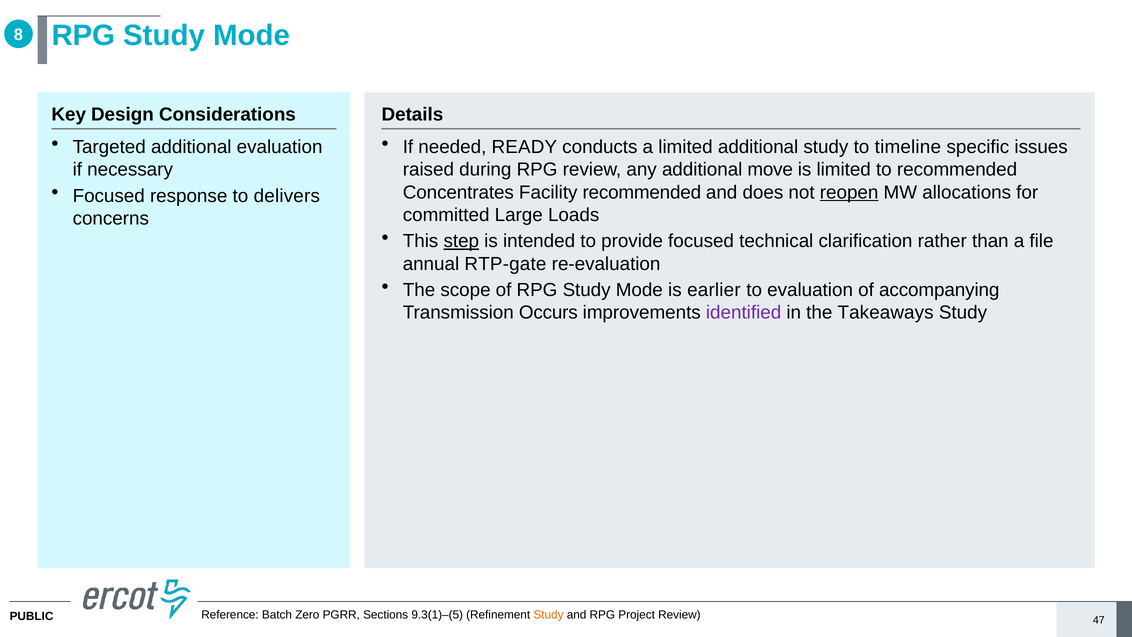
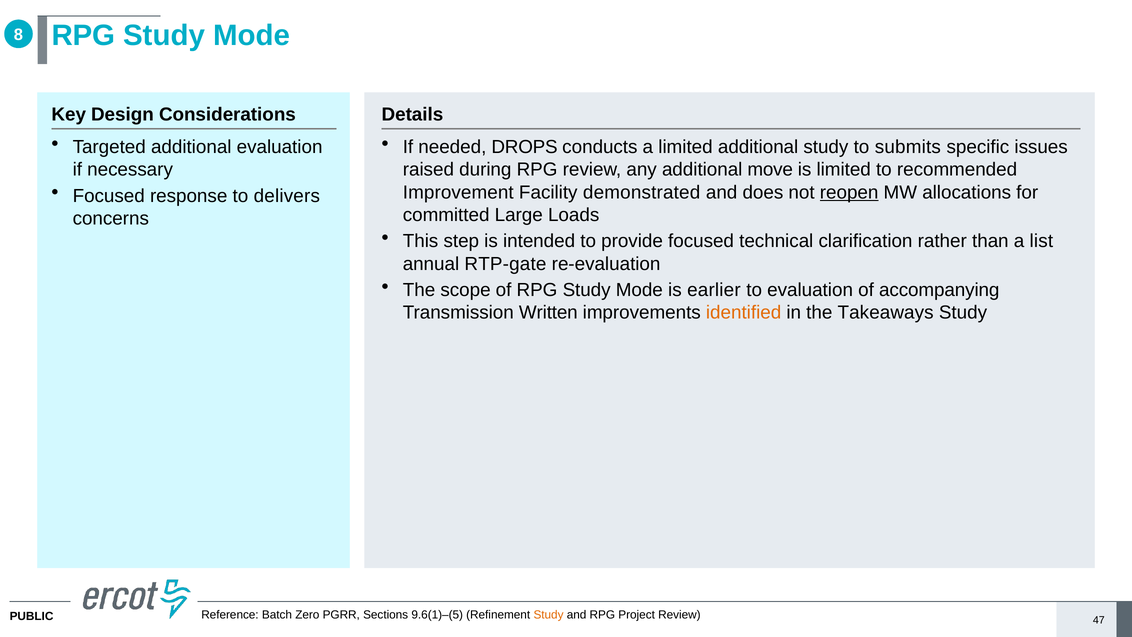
READY: READY -> DROPS (525, 147)
timeline: timeline -> submits (908, 147)
Concentrates: Concentrates -> Improvement (458, 192)
Facility recommended: recommended -> demonstrated (642, 192)
step underline: present -> none (461, 241)
file: file -> list (1041, 241)
Occurs: Occurs -> Written (548, 312)
identified colour: purple -> orange (744, 312)
9.3(1)–(5: 9.3(1)–(5 -> 9.6(1)–(5 (437, 615)
